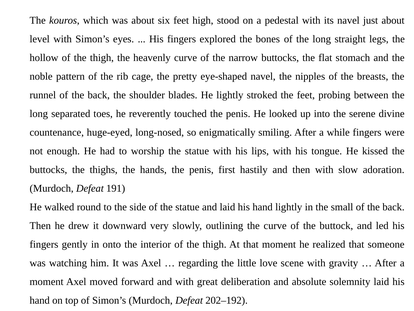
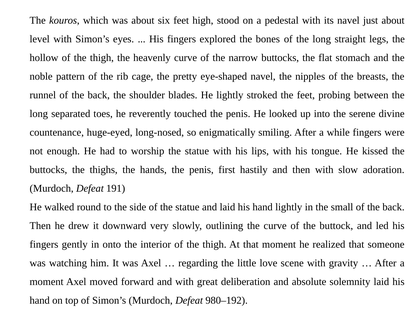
202–192: 202–192 -> 980–192 (227, 300)
